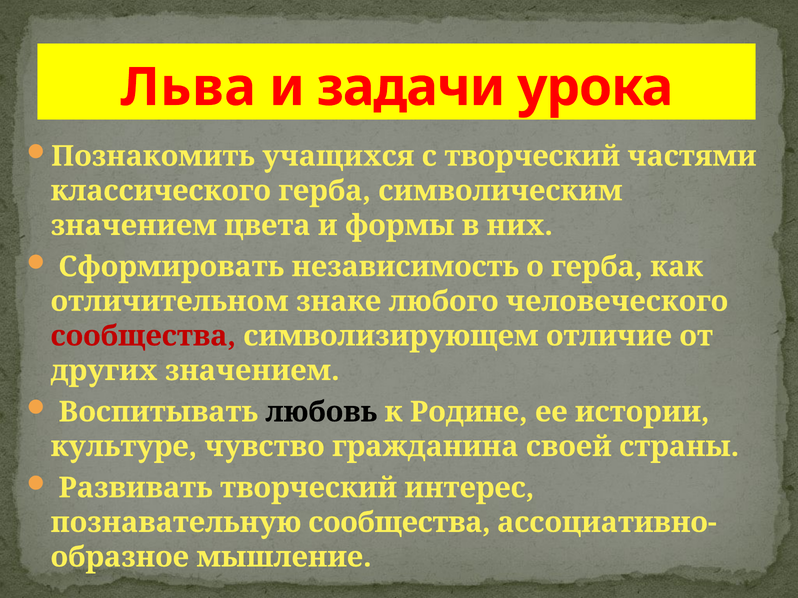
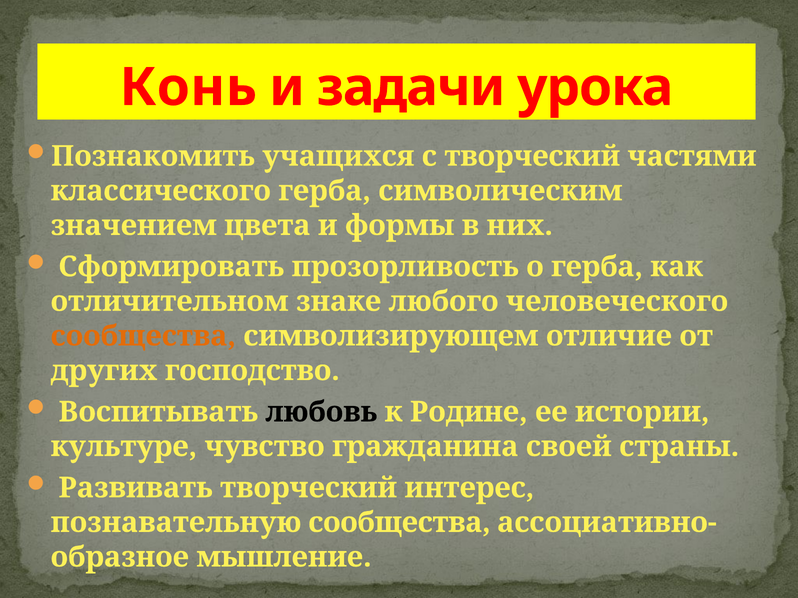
Льва: Льва -> Конь (188, 88)
независимость: независимость -> прозорливость (405, 267)
сообщества colour: red -> orange (143, 336)
других значением: значением -> господство (252, 371)
